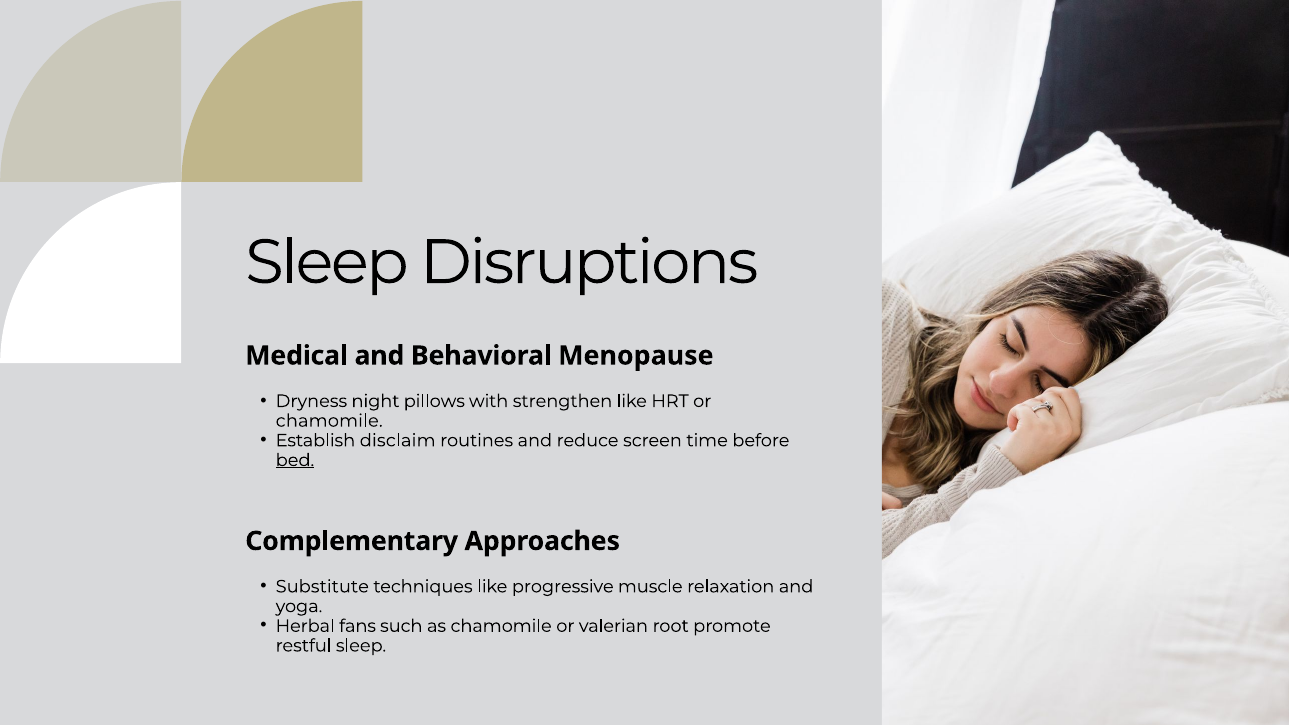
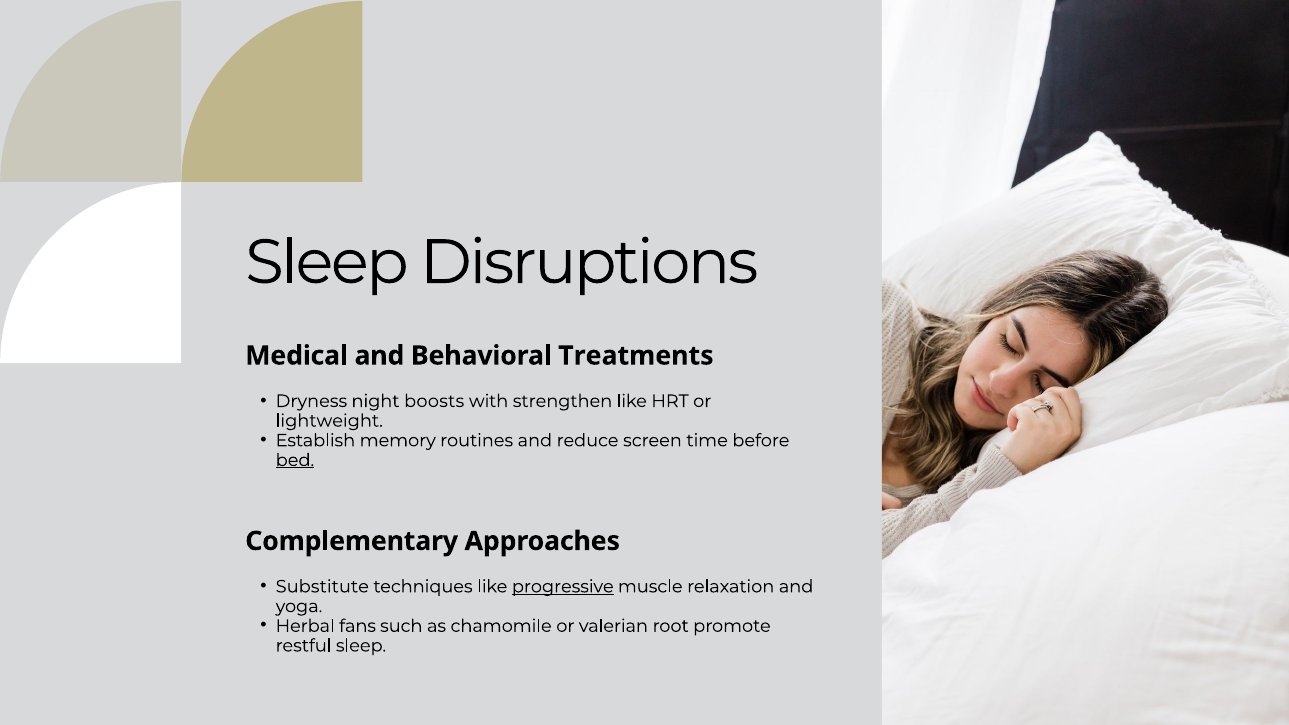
Menopause: Menopause -> Treatments (636, 356)
pillows: pillows -> boosts (434, 401)
chamomile: chamomile -> lightweight (329, 421)
disclaim: disclaim -> memory (398, 441)
progressive underline: none -> present (563, 587)
